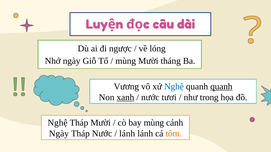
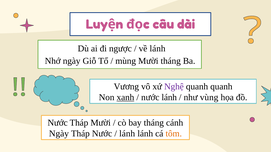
về lóng: lóng -> lánh (158, 49)
Nghệ colour: blue -> purple (174, 87)
quanh underline: present -> none (221, 87)
nước tươi: tươi -> lánh (169, 98)
trong: trong -> vùng (209, 98)
Nghệ: Nghệ -> Nước (58, 123)
bay mùng: mùng -> tháng (154, 123)
